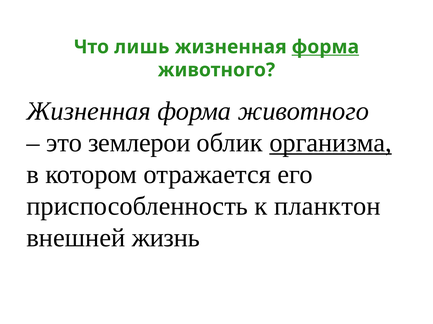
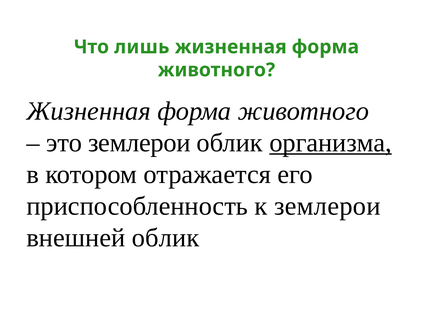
форма underline: present -> none (325, 47)
к планктон: планктон -> землерои (327, 206)
внешней жизнь: жизнь -> облик (166, 238)
